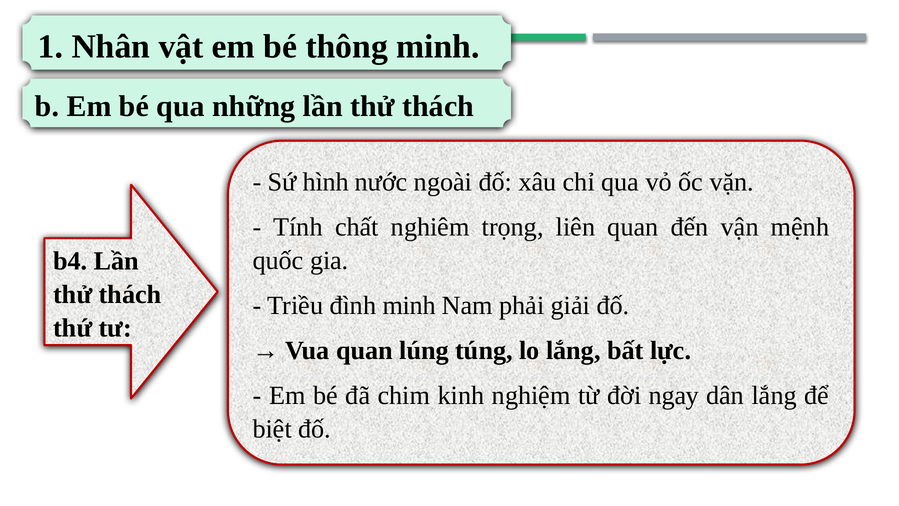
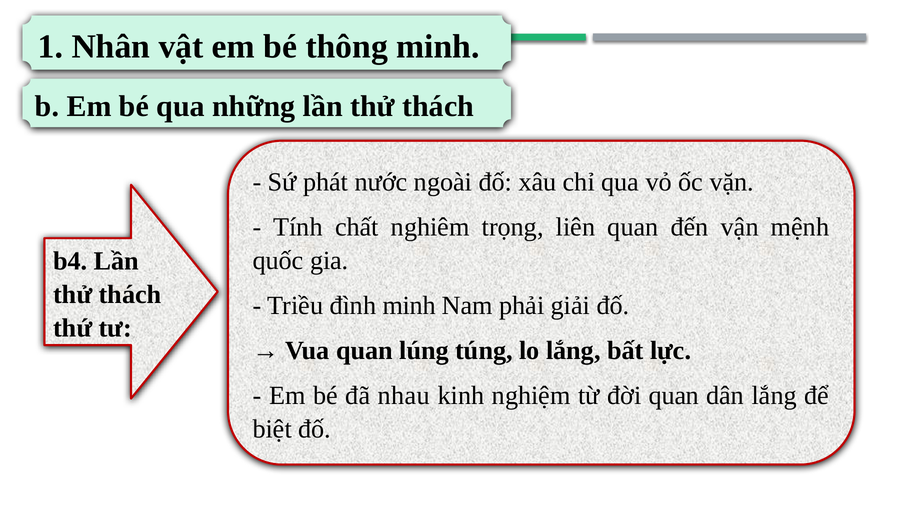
hình: hình -> phát (326, 182)
chim: chim -> nhau (404, 395)
đời ngay: ngay -> quan (674, 395)
